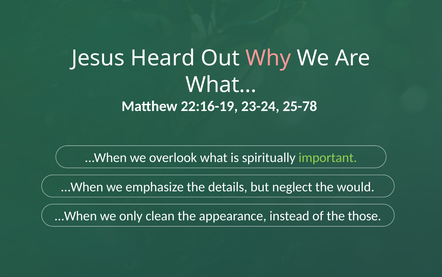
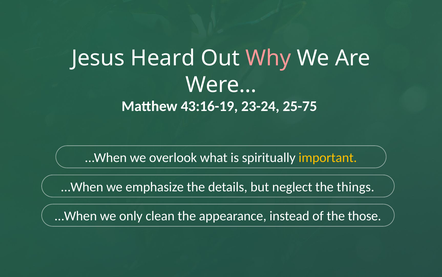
What…: What… -> Were… (221, 85)
22:16-19: 22:16-19 -> 43:16-19 (209, 106)
25-78: 25-78 -> 25-75 (300, 106)
important colour: light green -> yellow (328, 157)
would: would -> things (356, 186)
